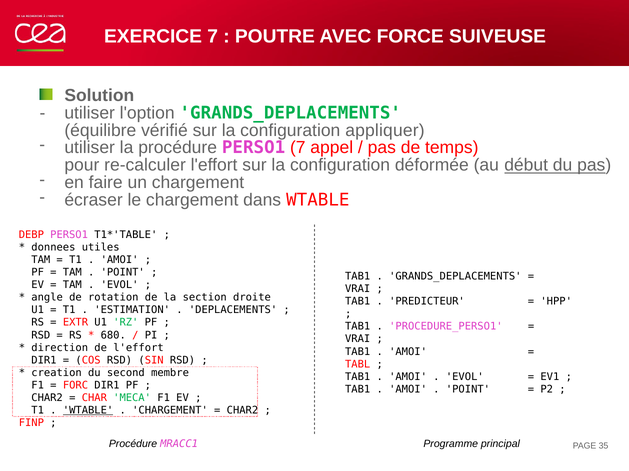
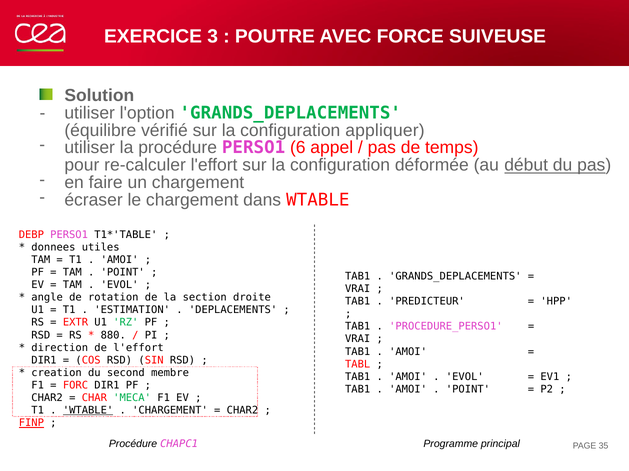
EXERCICE 7: 7 -> 3 (213, 36)
PERSO1 7: 7 -> 6 (298, 148)
680: 680 -> 880 (113, 336)
FINP underline: none -> present (31, 424)
MRACC1: MRACC1 -> CHAPC1 (179, 445)
